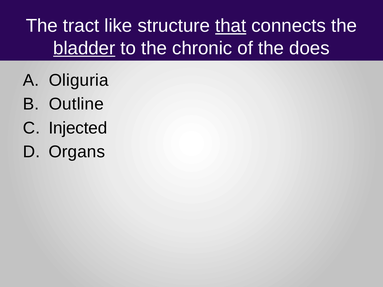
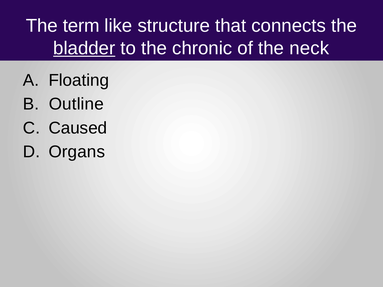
tract: tract -> term (81, 26)
that underline: present -> none (231, 26)
does: does -> neck (309, 48)
Oliguria: Oliguria -> Floating (79, 80)
Injected: Injected -> Caused (78, 128)
